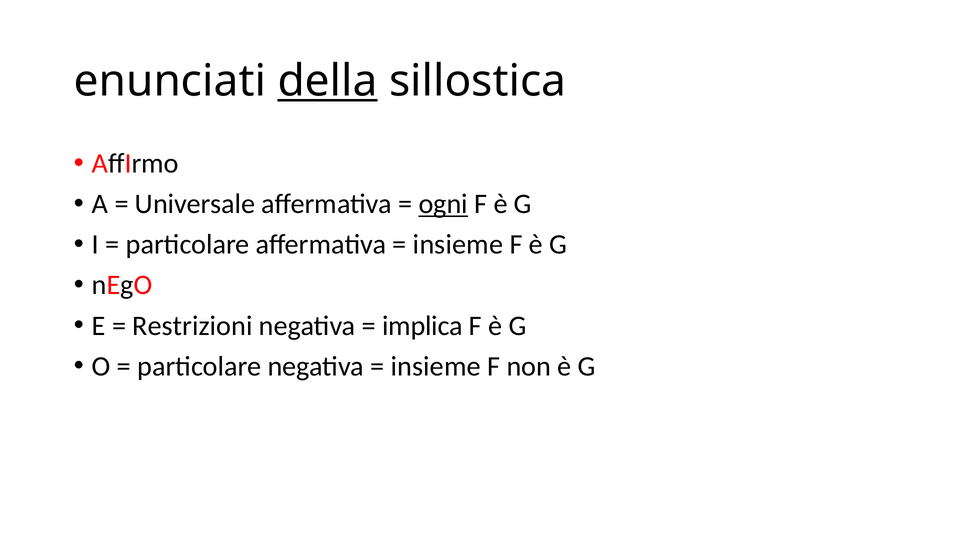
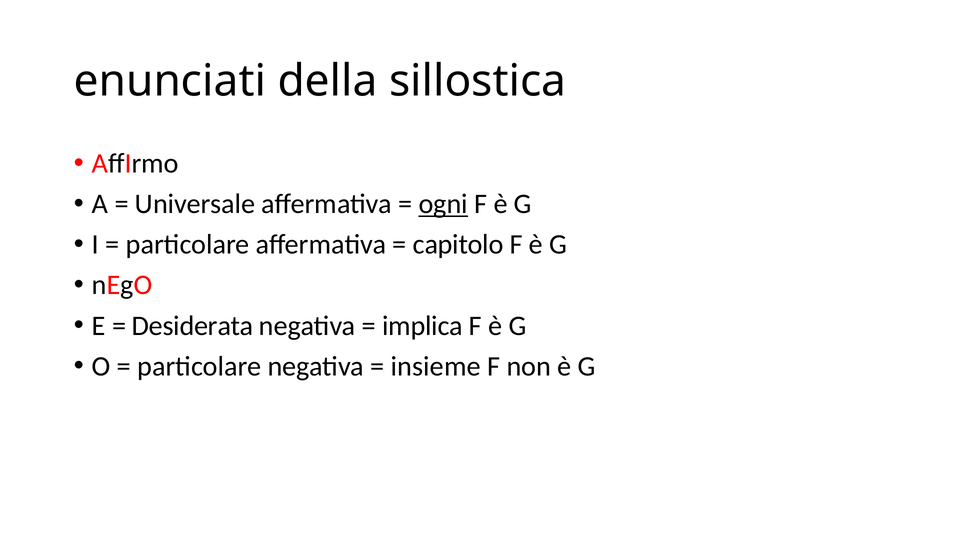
della underline: present -> none (328, 81)
insieme: insieme -> capitolo (458, 245)
Restrizioni: Restrizioni -> Desiderata (193, 326)
